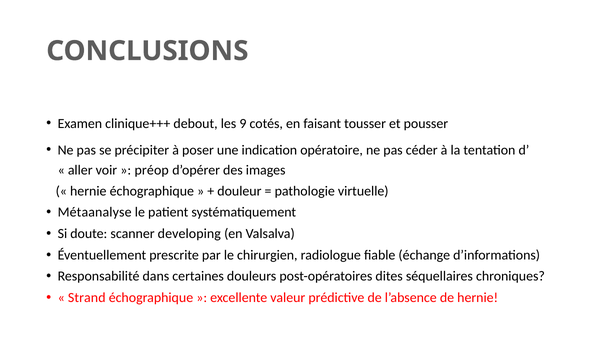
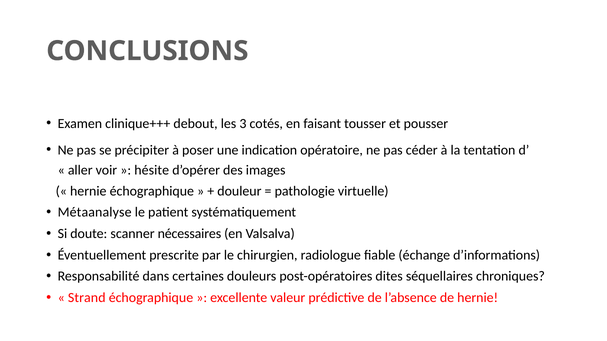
9: 9 -> 3 (243, 124)
préop: préop -> hésite (152, 170)
developing: developing -> nécessaires (189, 234)
